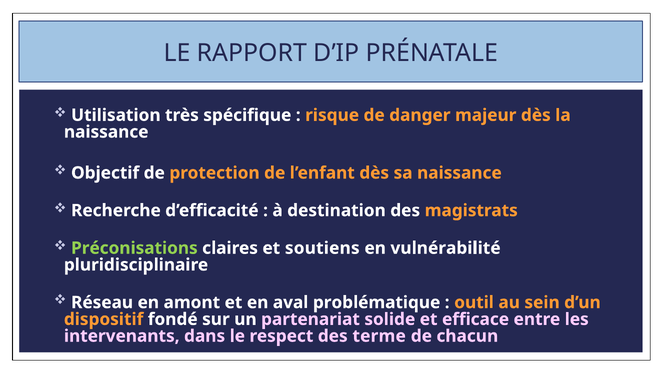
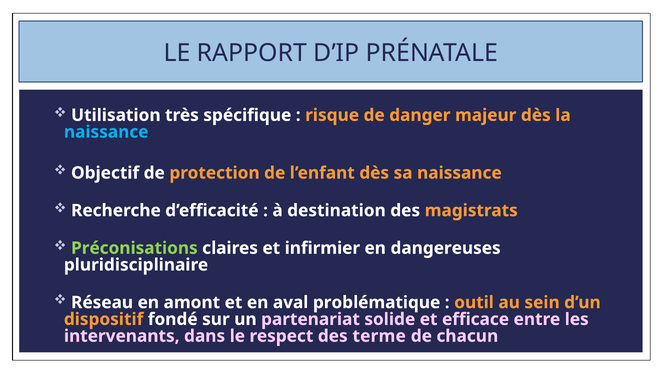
naissance colour: white -> light blue (106, 132)
soutiens: soutiens -> infirmier (322, 248)
vulnérabilité: vulnérabilité -> dangereuses (446, 248)
